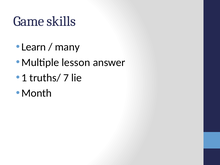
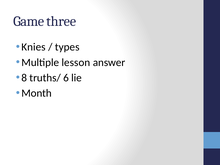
skills: skills -> three (61, 21)
Learn: Learn -> Knies (34, 47)
many: many -> types (67, 47)
1: 1 -> 8 (24, 78)
7: 7 -> 6 (66, 78)
